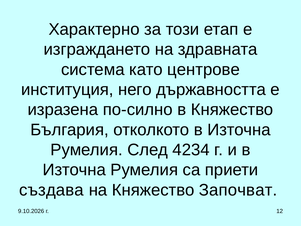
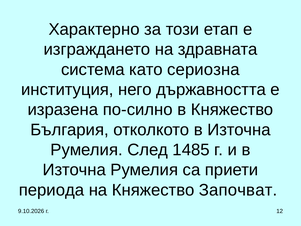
центрове: центрове -> сериозна (203, 69)
4234: 4234 -> 1485 (191, 150)
създава: създава -> периода (51, 190)
